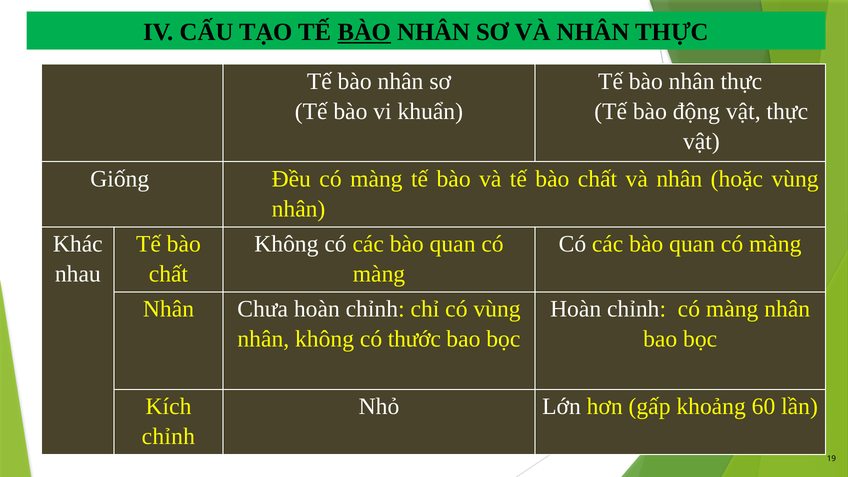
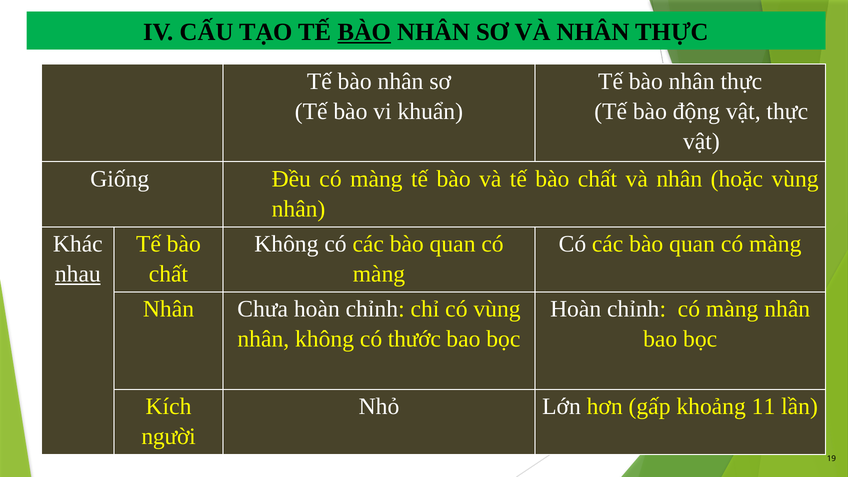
nhau underline: none -> present (78, 274)
60: 60 -> 11 (763, 407)
chỉnh: chỉnh -> người (169, 437)
